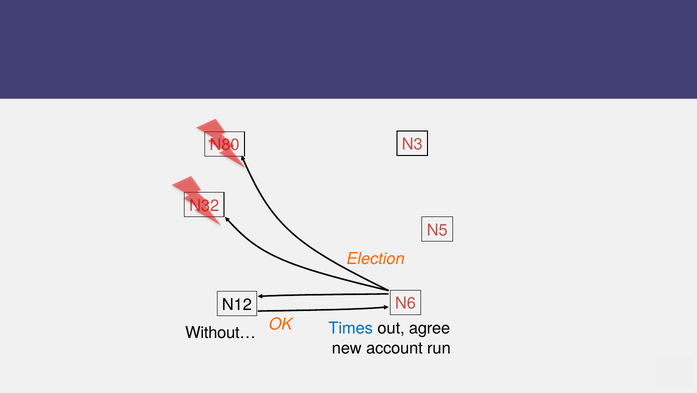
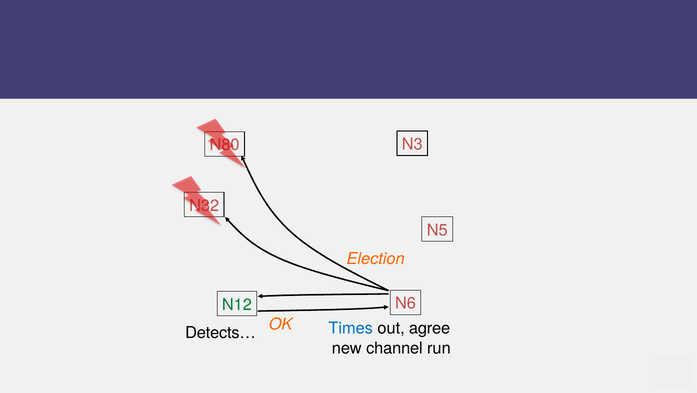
N12 colour: black -> green (237, 305)
Without…: Without… -> Detects… (221, 332)
account: account -> channel (394, 348)
